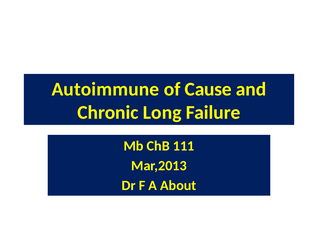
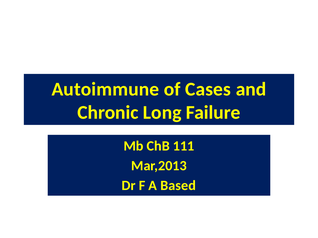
Cause: Cause -> Cases (208, 89)
About: About -> Based (178, 186)
